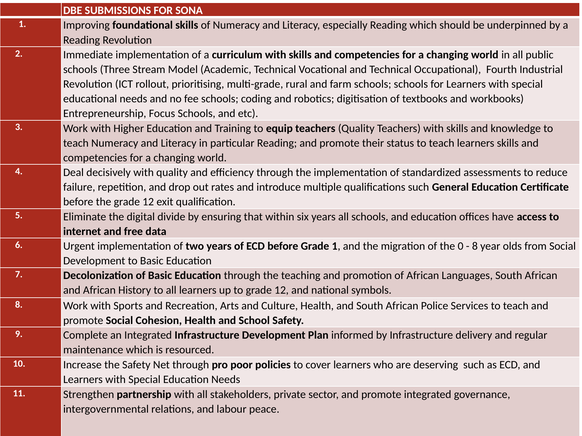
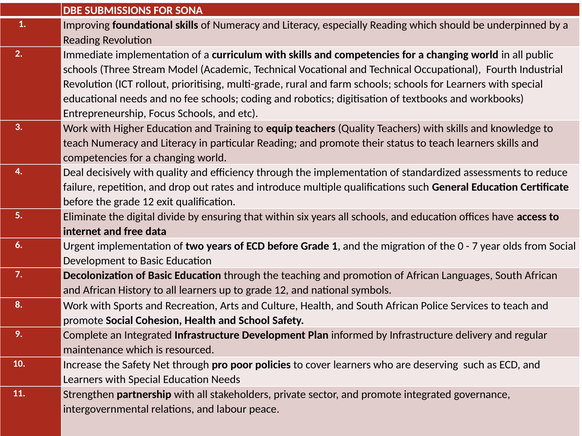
8: 8 -> 7 (475, 246)
